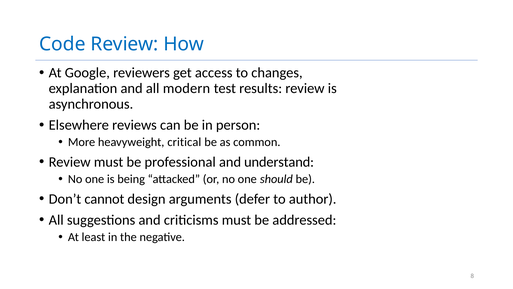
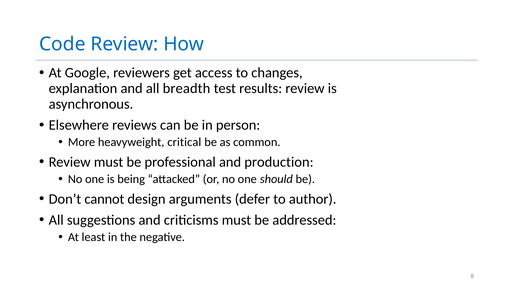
modern: modern -> breadth (187, 88)
understand: understand -> production (279, 162)
